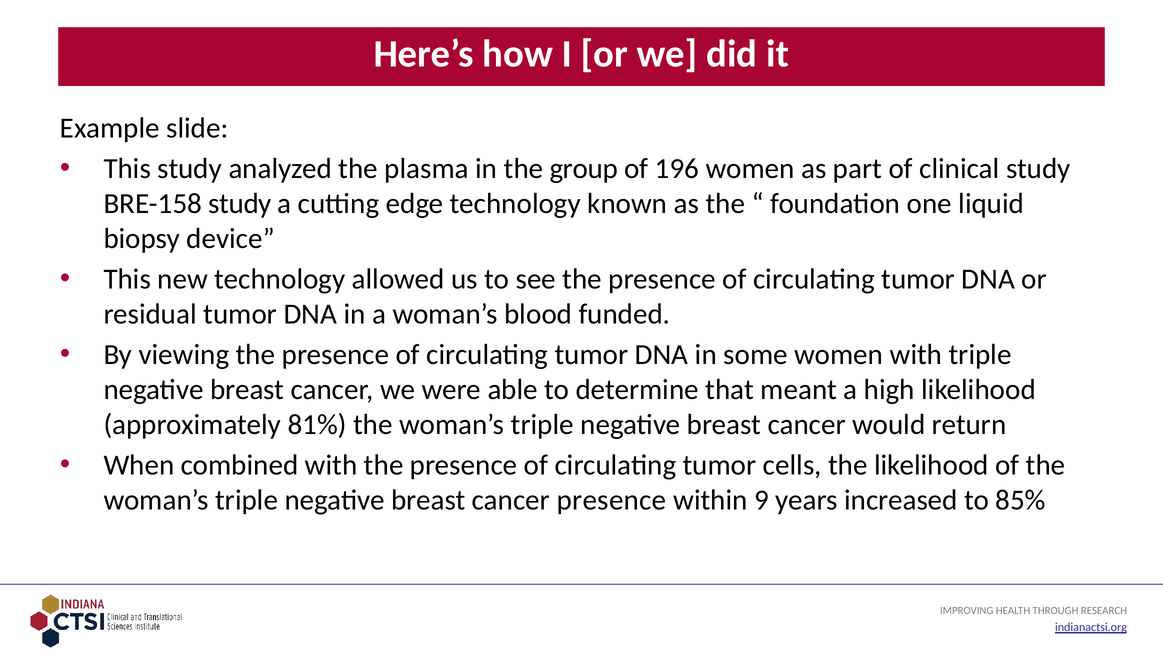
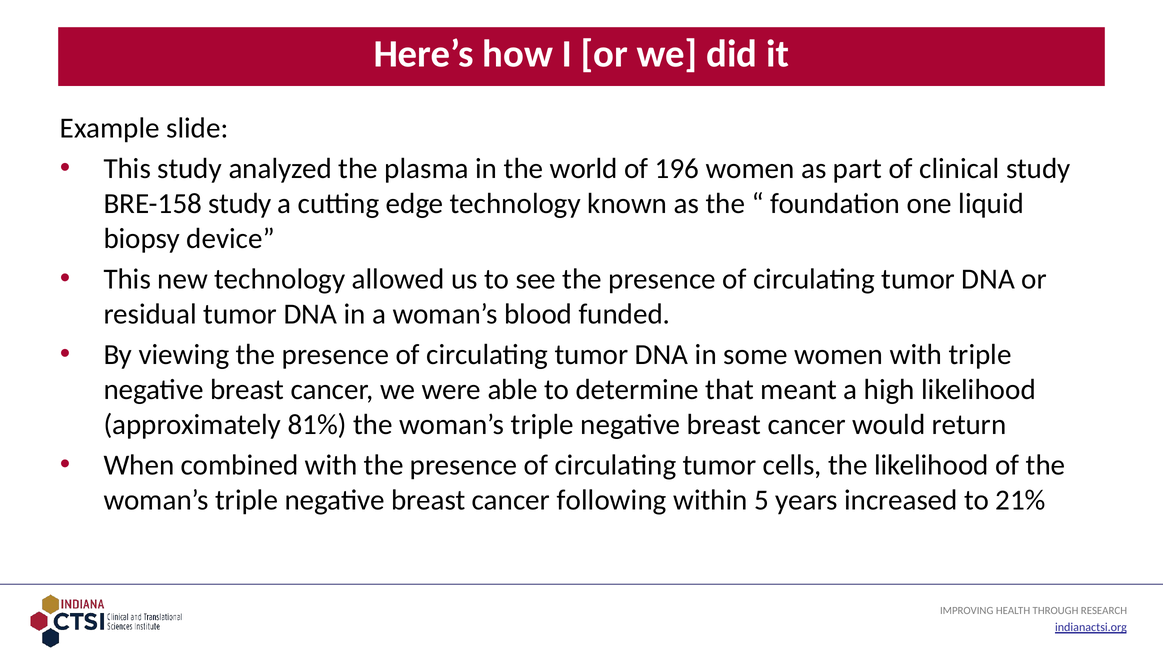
group: group -> world (584, 169)
cancer presence: presence -> following (612, 500)
9: 9 -> 5 (761, 500)
85%: 85% -> 21% (1021, 500)
